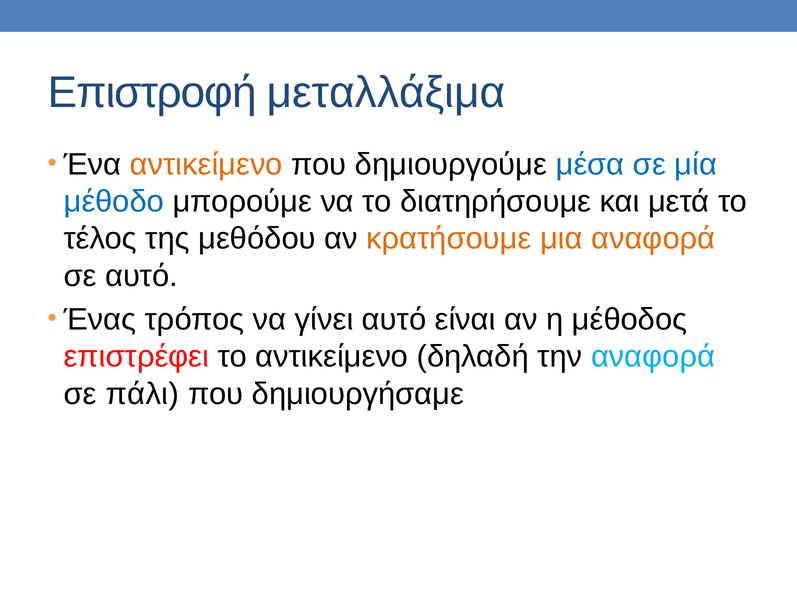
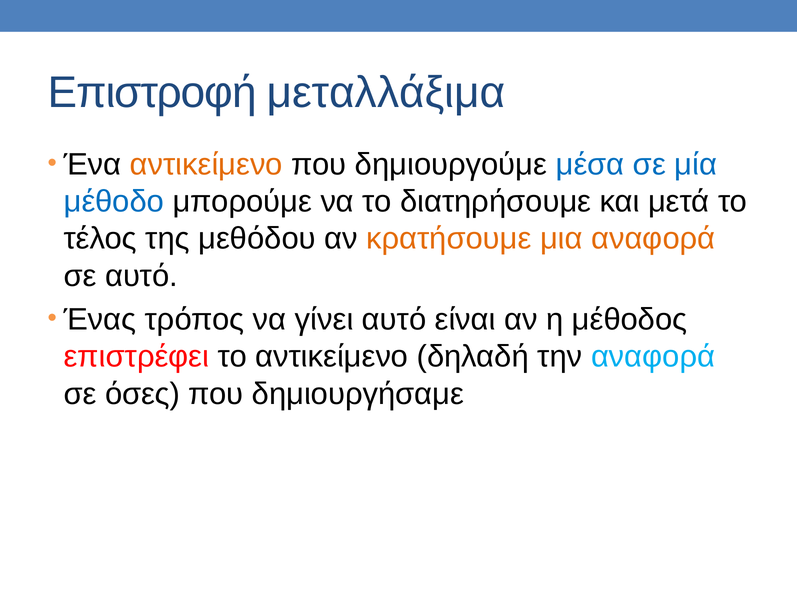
πάλι: πάλι -> όσες (143, 394)
